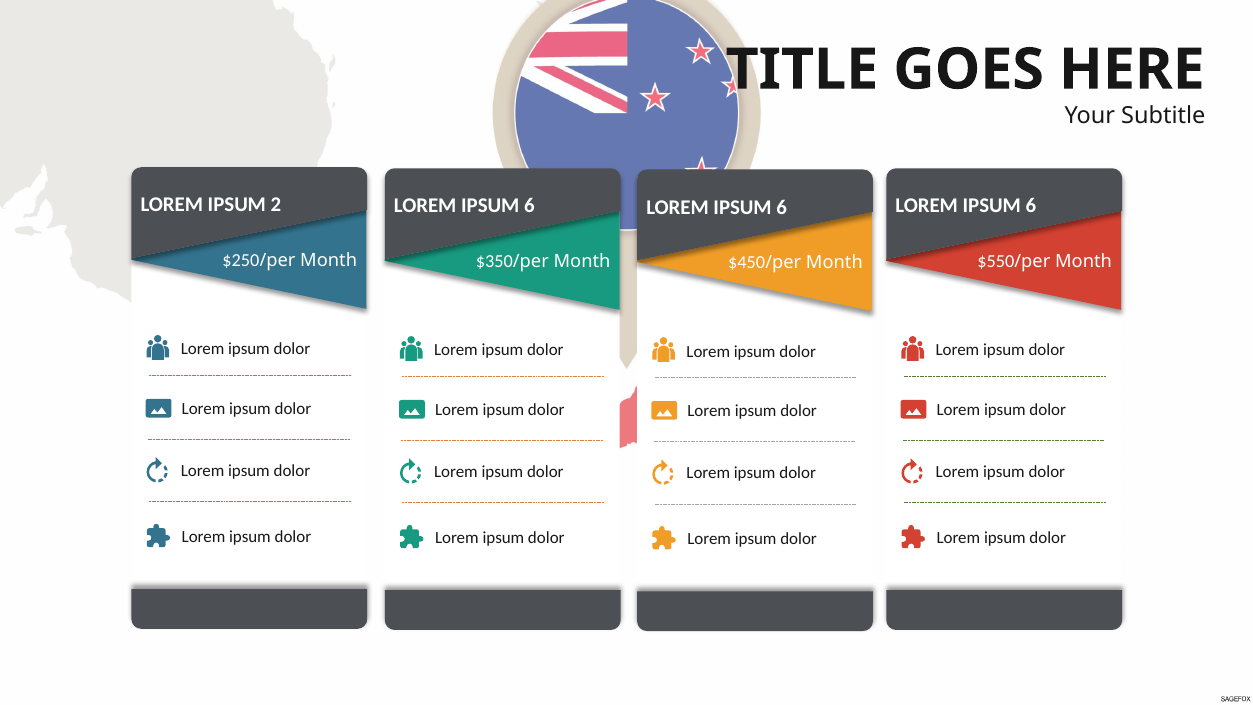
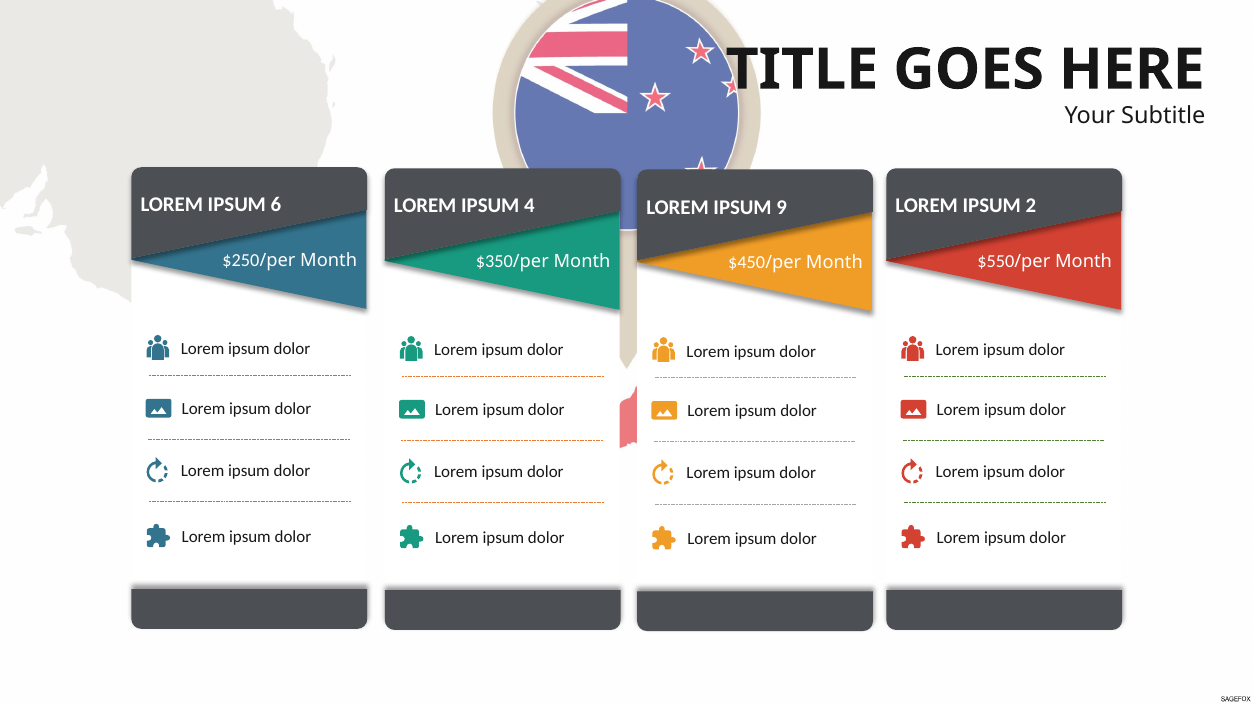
2: 2 -> 6 (276, 205)
6: 6 -> 4 (529, 206)
6: 6 -> 2 (1031, 206)
6: 6 -> 9 (782, 207)
